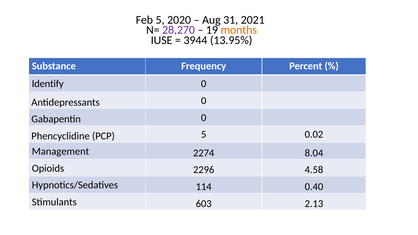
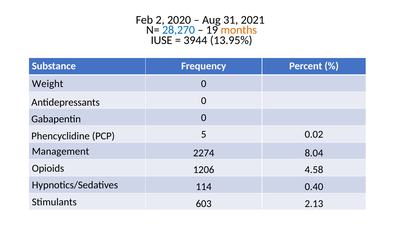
Feb 5: 5 -> 2 (160, 20)
28,270 colour: purple -> blue (179, 30)
Identify: Identify -> Weight (48, 84)
2296: 2296 -> 1206 (204, 170)
